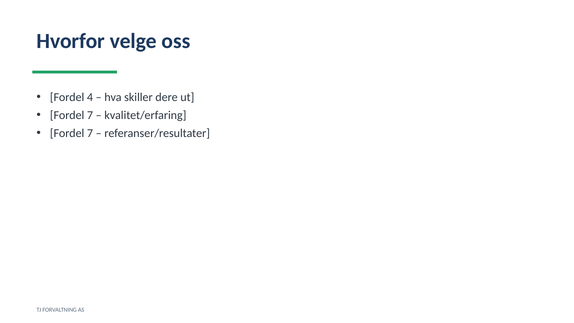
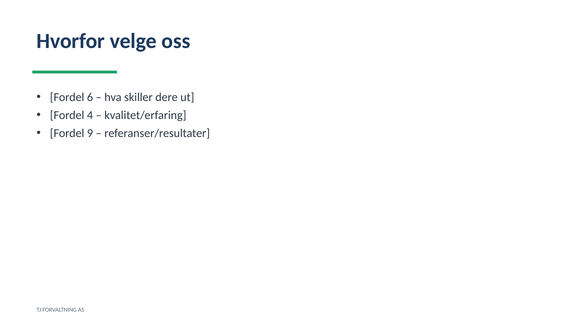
4: 4 -> 6 (90, 97)
7: 7 -> 4 (90, 115)
7: 7 -> 9 (90, 133)
